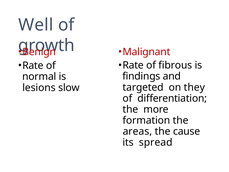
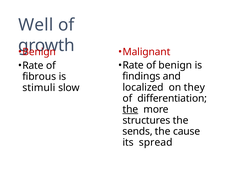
of fibrous: fibrous -> benign (175, 65)
normal: normal -> fibrous (39, 77)
targeted: targeted -> localized (143, 87)
lesions: lesions -> stimuli (39, 88)
the underline: none -> present (130, 109)
formation: formation -> structures (146, 120)
areas: areas -> sends (138, 131)
